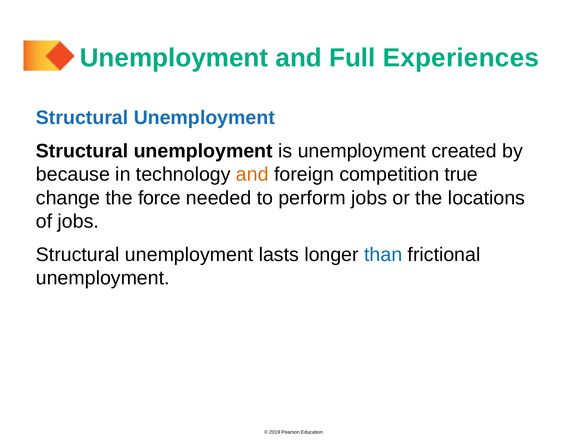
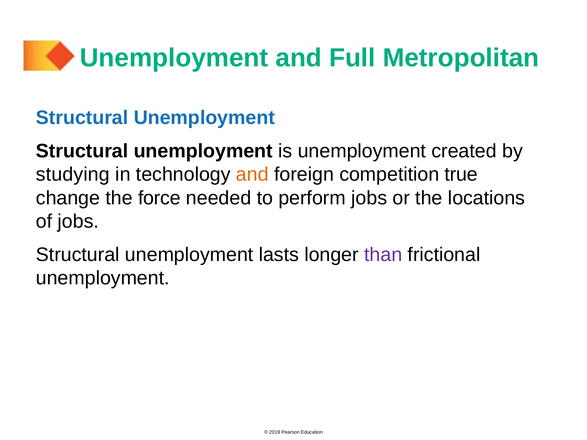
Experiences: Experiences -> Metropolitan (461, 58)
because: because -> studying (73, 175)
than colour: blue -> purple (383, 255)
